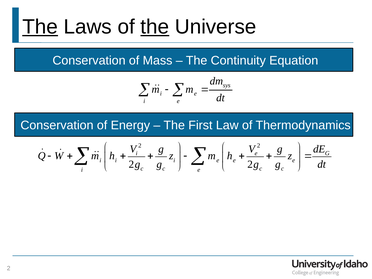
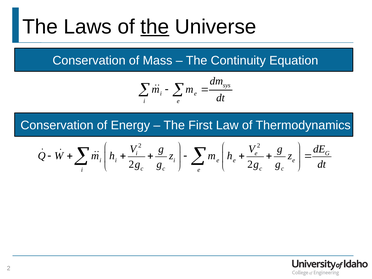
The underline: present -> none (40, 27)
